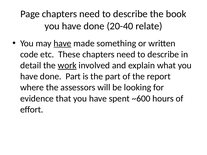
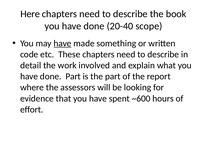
Page: Page -> Here (30, 14)
relate: relate -> scope (149, 26)
work underline: present -> none (67, 66)
